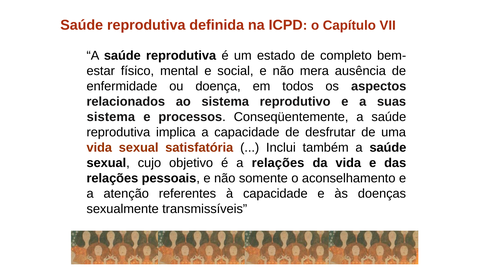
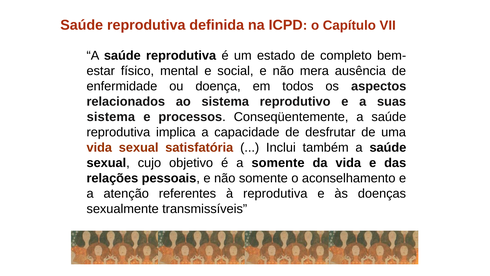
a relações: relações -> somente (278, 163)
à capacidade: capacidade -> reprodutiva (275, 193)
